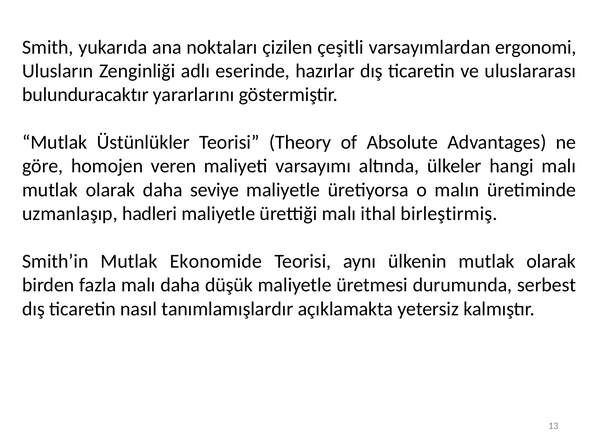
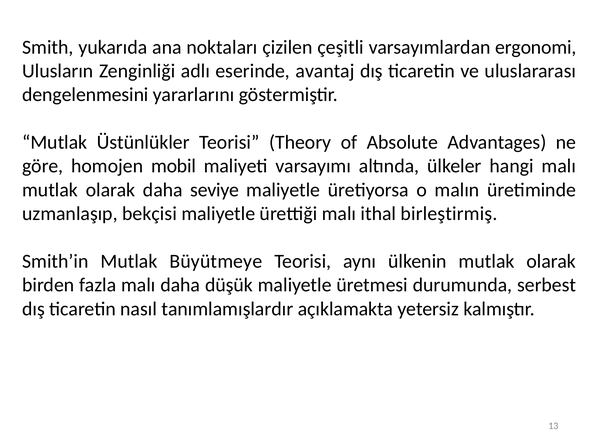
hazırlar: hazırlar -> avantaj (325, 71)
bulunduracaktır: bulunduracaktır -> dengelenmesini (85, 95)
veren: veren -> mobil (174, 166)
hadleri: hadleri -> bekçisi (149, 213)
Ekonomide: Ekonomide -> Büyütmeye (216, 261)
